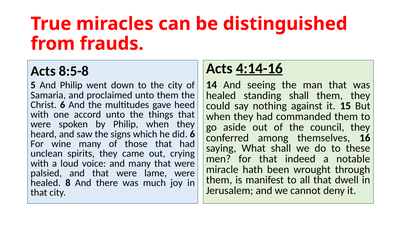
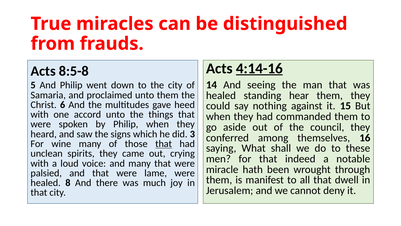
standing shall: shall -> hear (299, 95)
did 6: 6 -> 3 (192, 134)
that underline: none -> present (164, 144)
